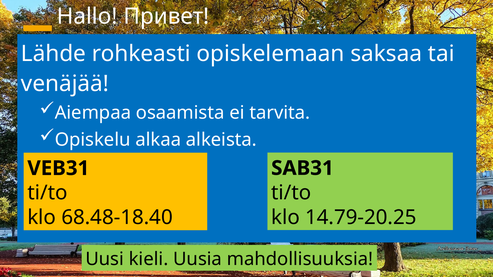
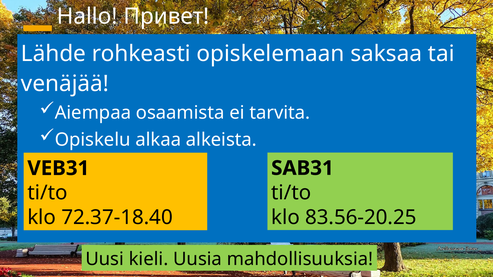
14.79-20.25: 14.79-20.25 -> 83.56-20.25 (361, 218)
68.48-18.40: 68.48-18.40 -> 72.37-18.40 (117, 218)
